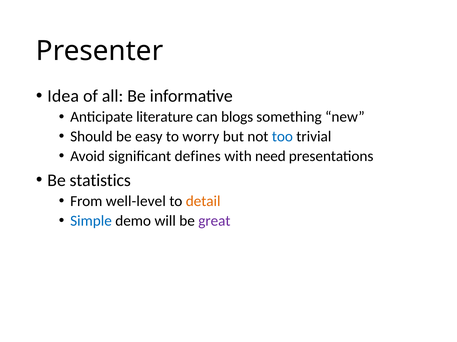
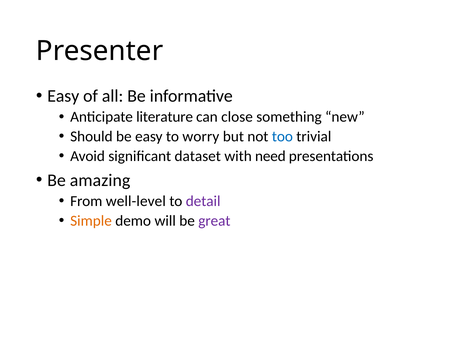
Idea: Idea -> Easy (63, 96)
blogs: blogs -> close (237, 117)
defines: defines -> dataset (198, 156)
statistics: statistics -> amazing (100, 181)
detail colour: orange -> purple (203, 202)
Simple colour: blue -> orange (91, 221)
